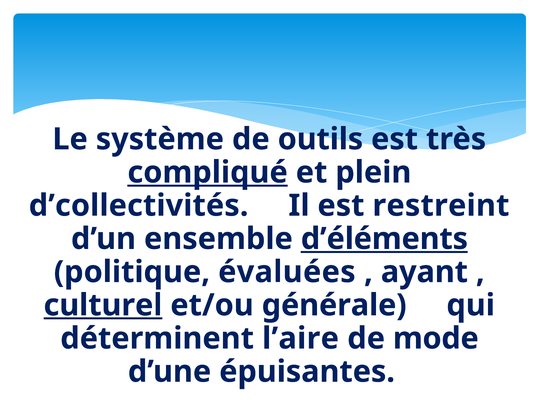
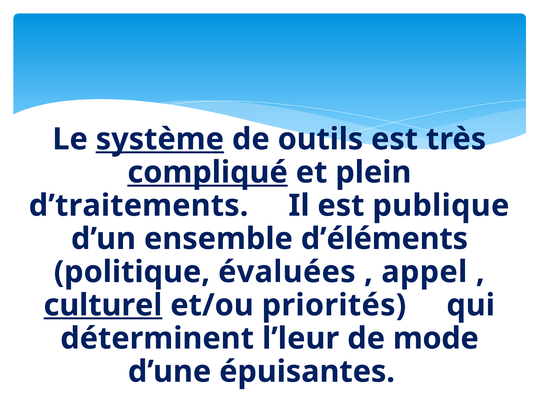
système underline: none -> present (160, 139)
d’collectivités: d’collectivités -> d’traitements (139, 205)
restreint: restreint -> publique (441, 205)
d’éléments underline: present -> none (384, 238)
ayant: ayant -> appel (424, 271)
générale: générale -> priorités (334, 305)
l’aire: l’aire -> l’leur (301, 338)
